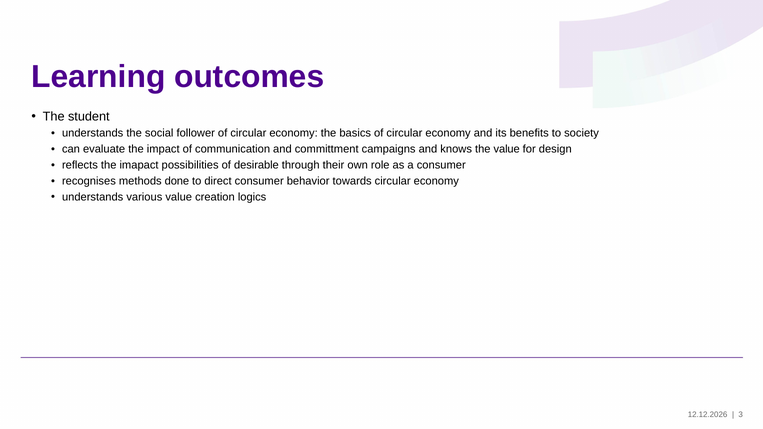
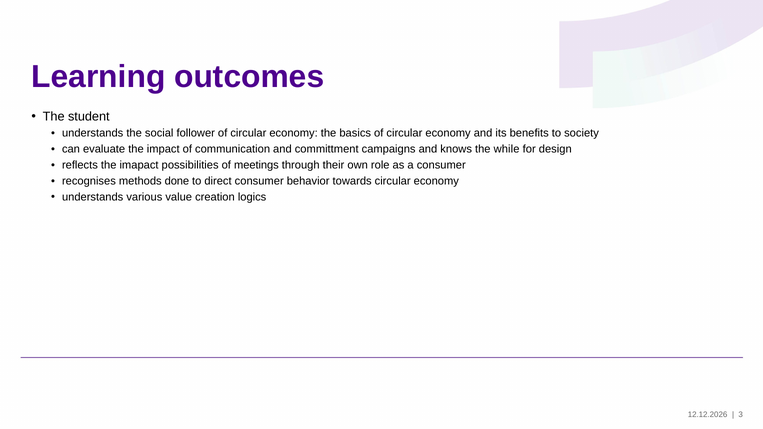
the value: value -> while (507, 149)
desirable: desirable -> meetings (256, 165)
